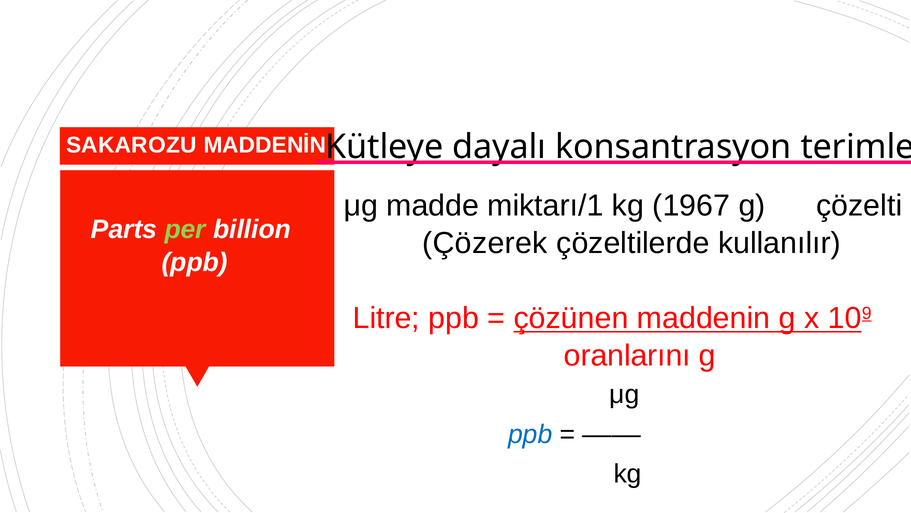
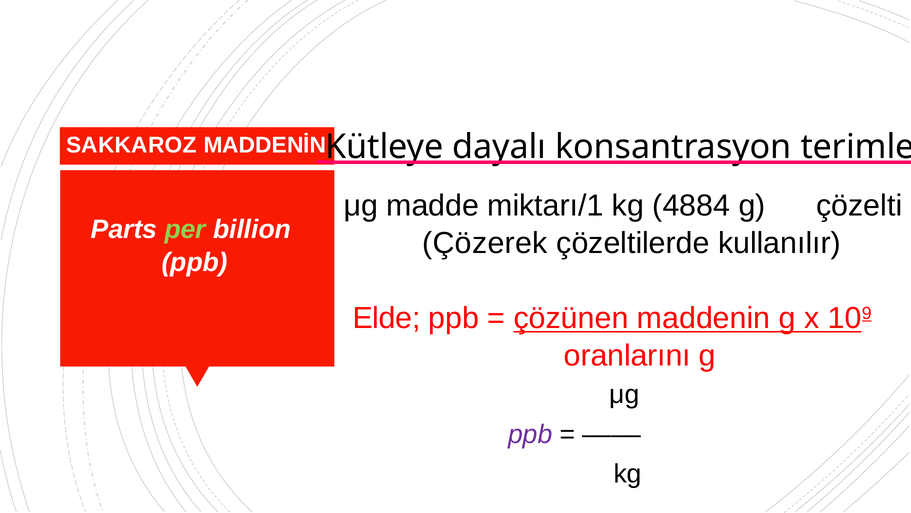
SAKAROZU: SAKAROZU -> SAKKAROZ (131, 145)
1967: 1967 -> 4884 (691, 206)
Litre: Litre -> Elde (386, 318)
ppb colour: blue -> purple (530, 434)
